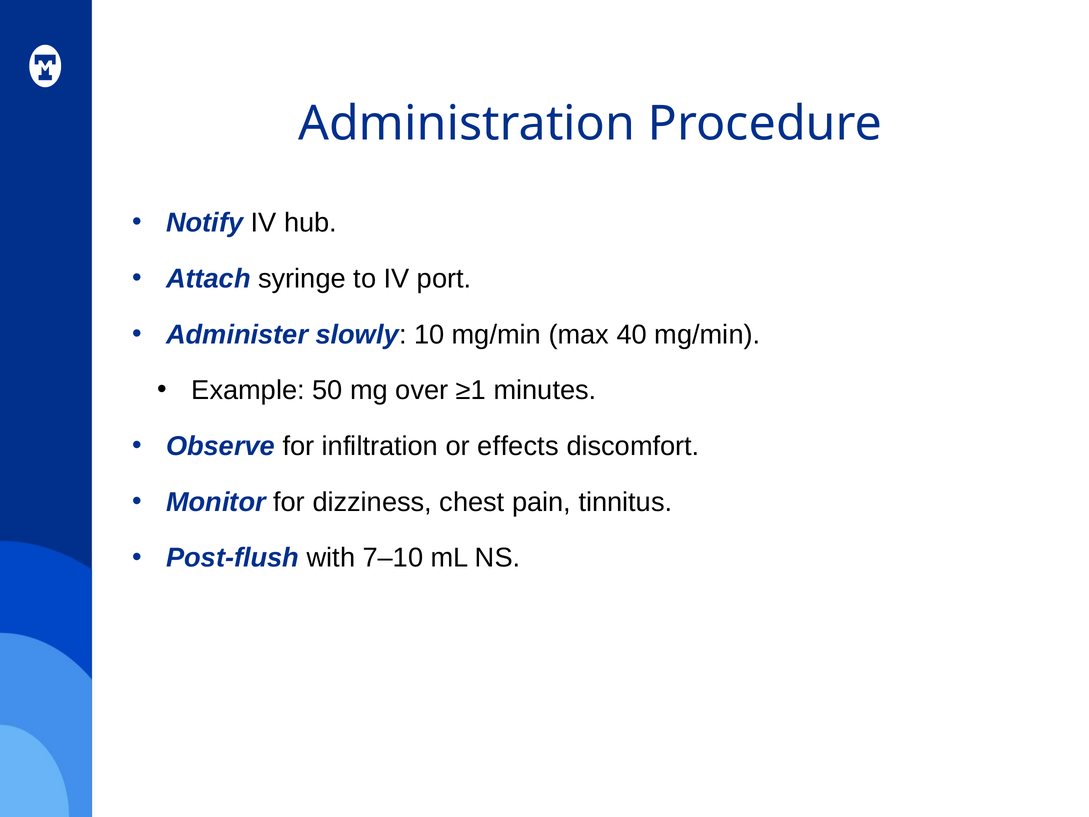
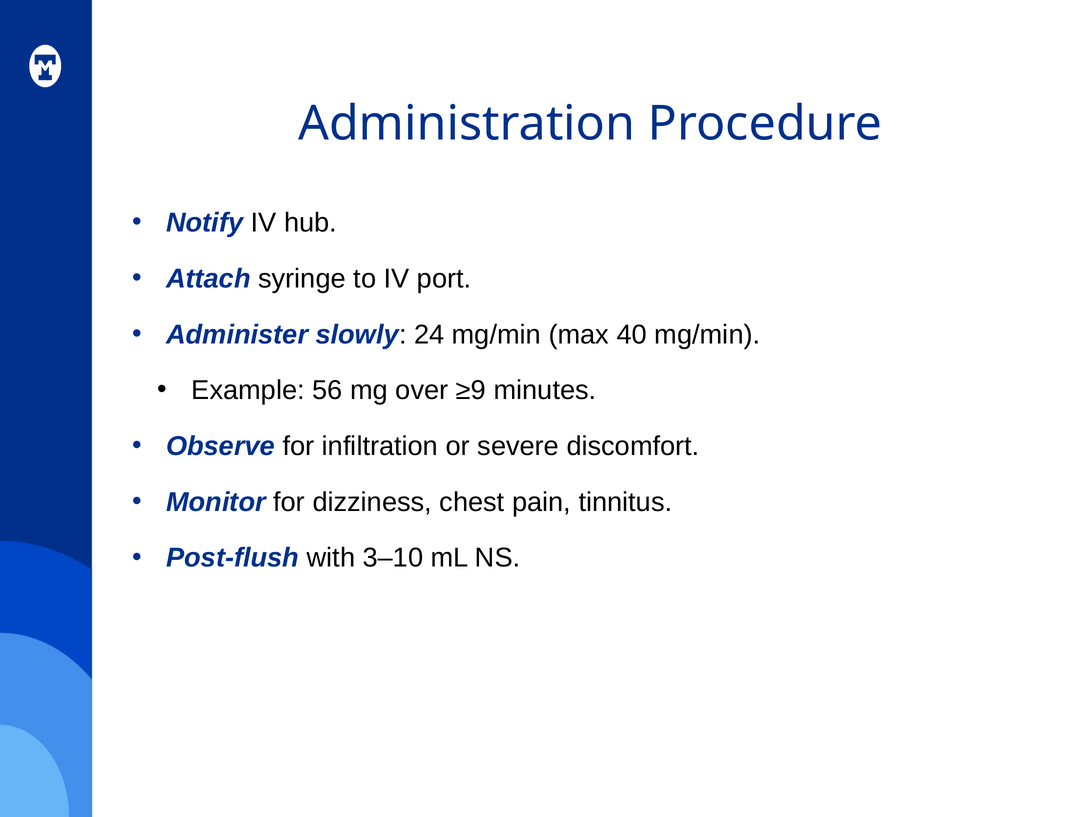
10: 10 -> 24 (429, 335)
50: 50 -> 56 (327, 390)
≥1: ≥1 -> ≥9 (471, 390)
effects: effects -> severe (518, 446)
7–10: 7–10 -> 3–10 (393, 558)
